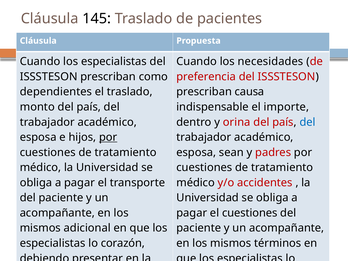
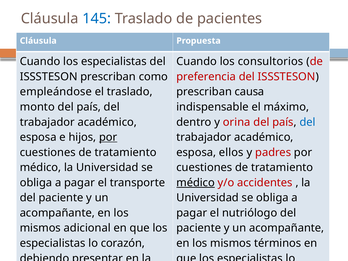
145 colour: black -> blue (97, 19)
necesidades: necesidades -> consultorios (270, 62)
dependientes: dependientes -> empleándose (56, 92)
importe: importe -> máximo (286, 107)
sean: sean -> ellos (231, 152)
médico underline: none -> present (196, 183)
el cuestiones: cuestiones -> nutriólogo (250, 213)
